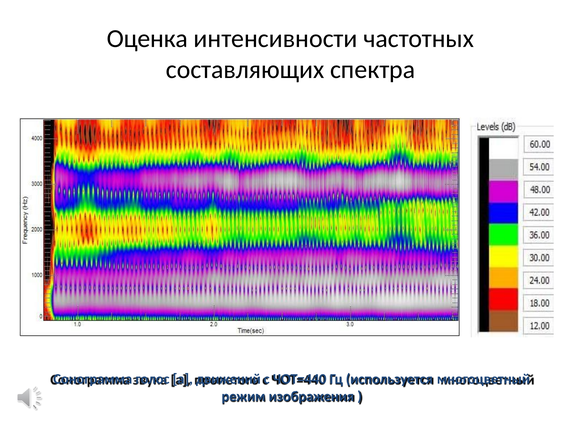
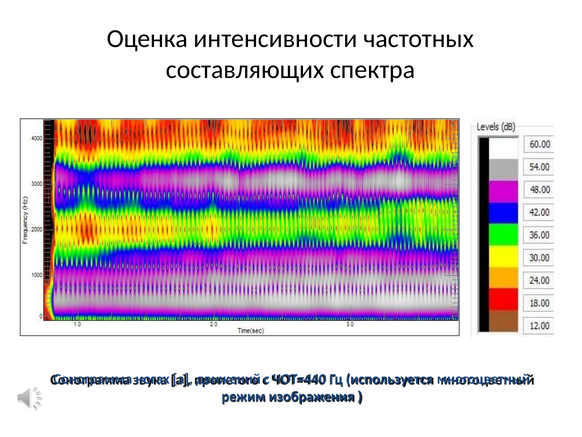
голос: голос -> ногах (153, 378)
